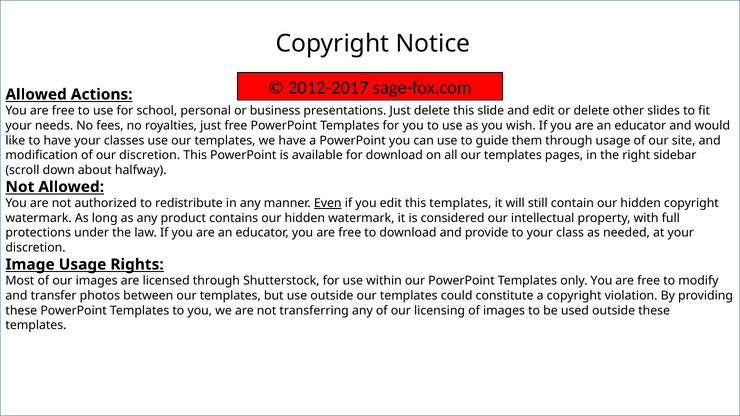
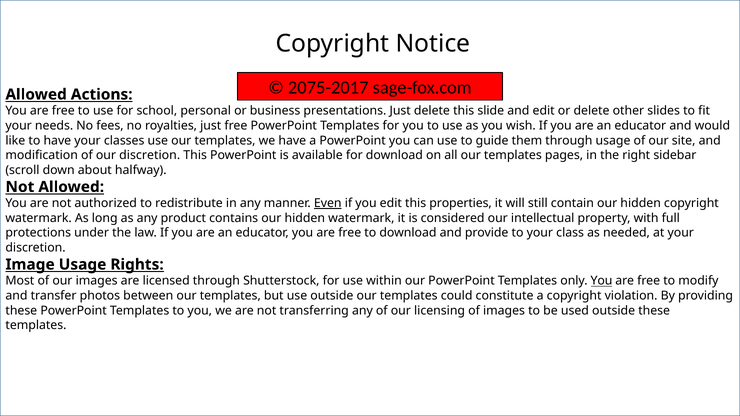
2012-2017: 2012-2017 -> 2075-2017 (328, 88)
this templates: templates -> properties (461, 203)
You underline: none -> present (602, 281)
